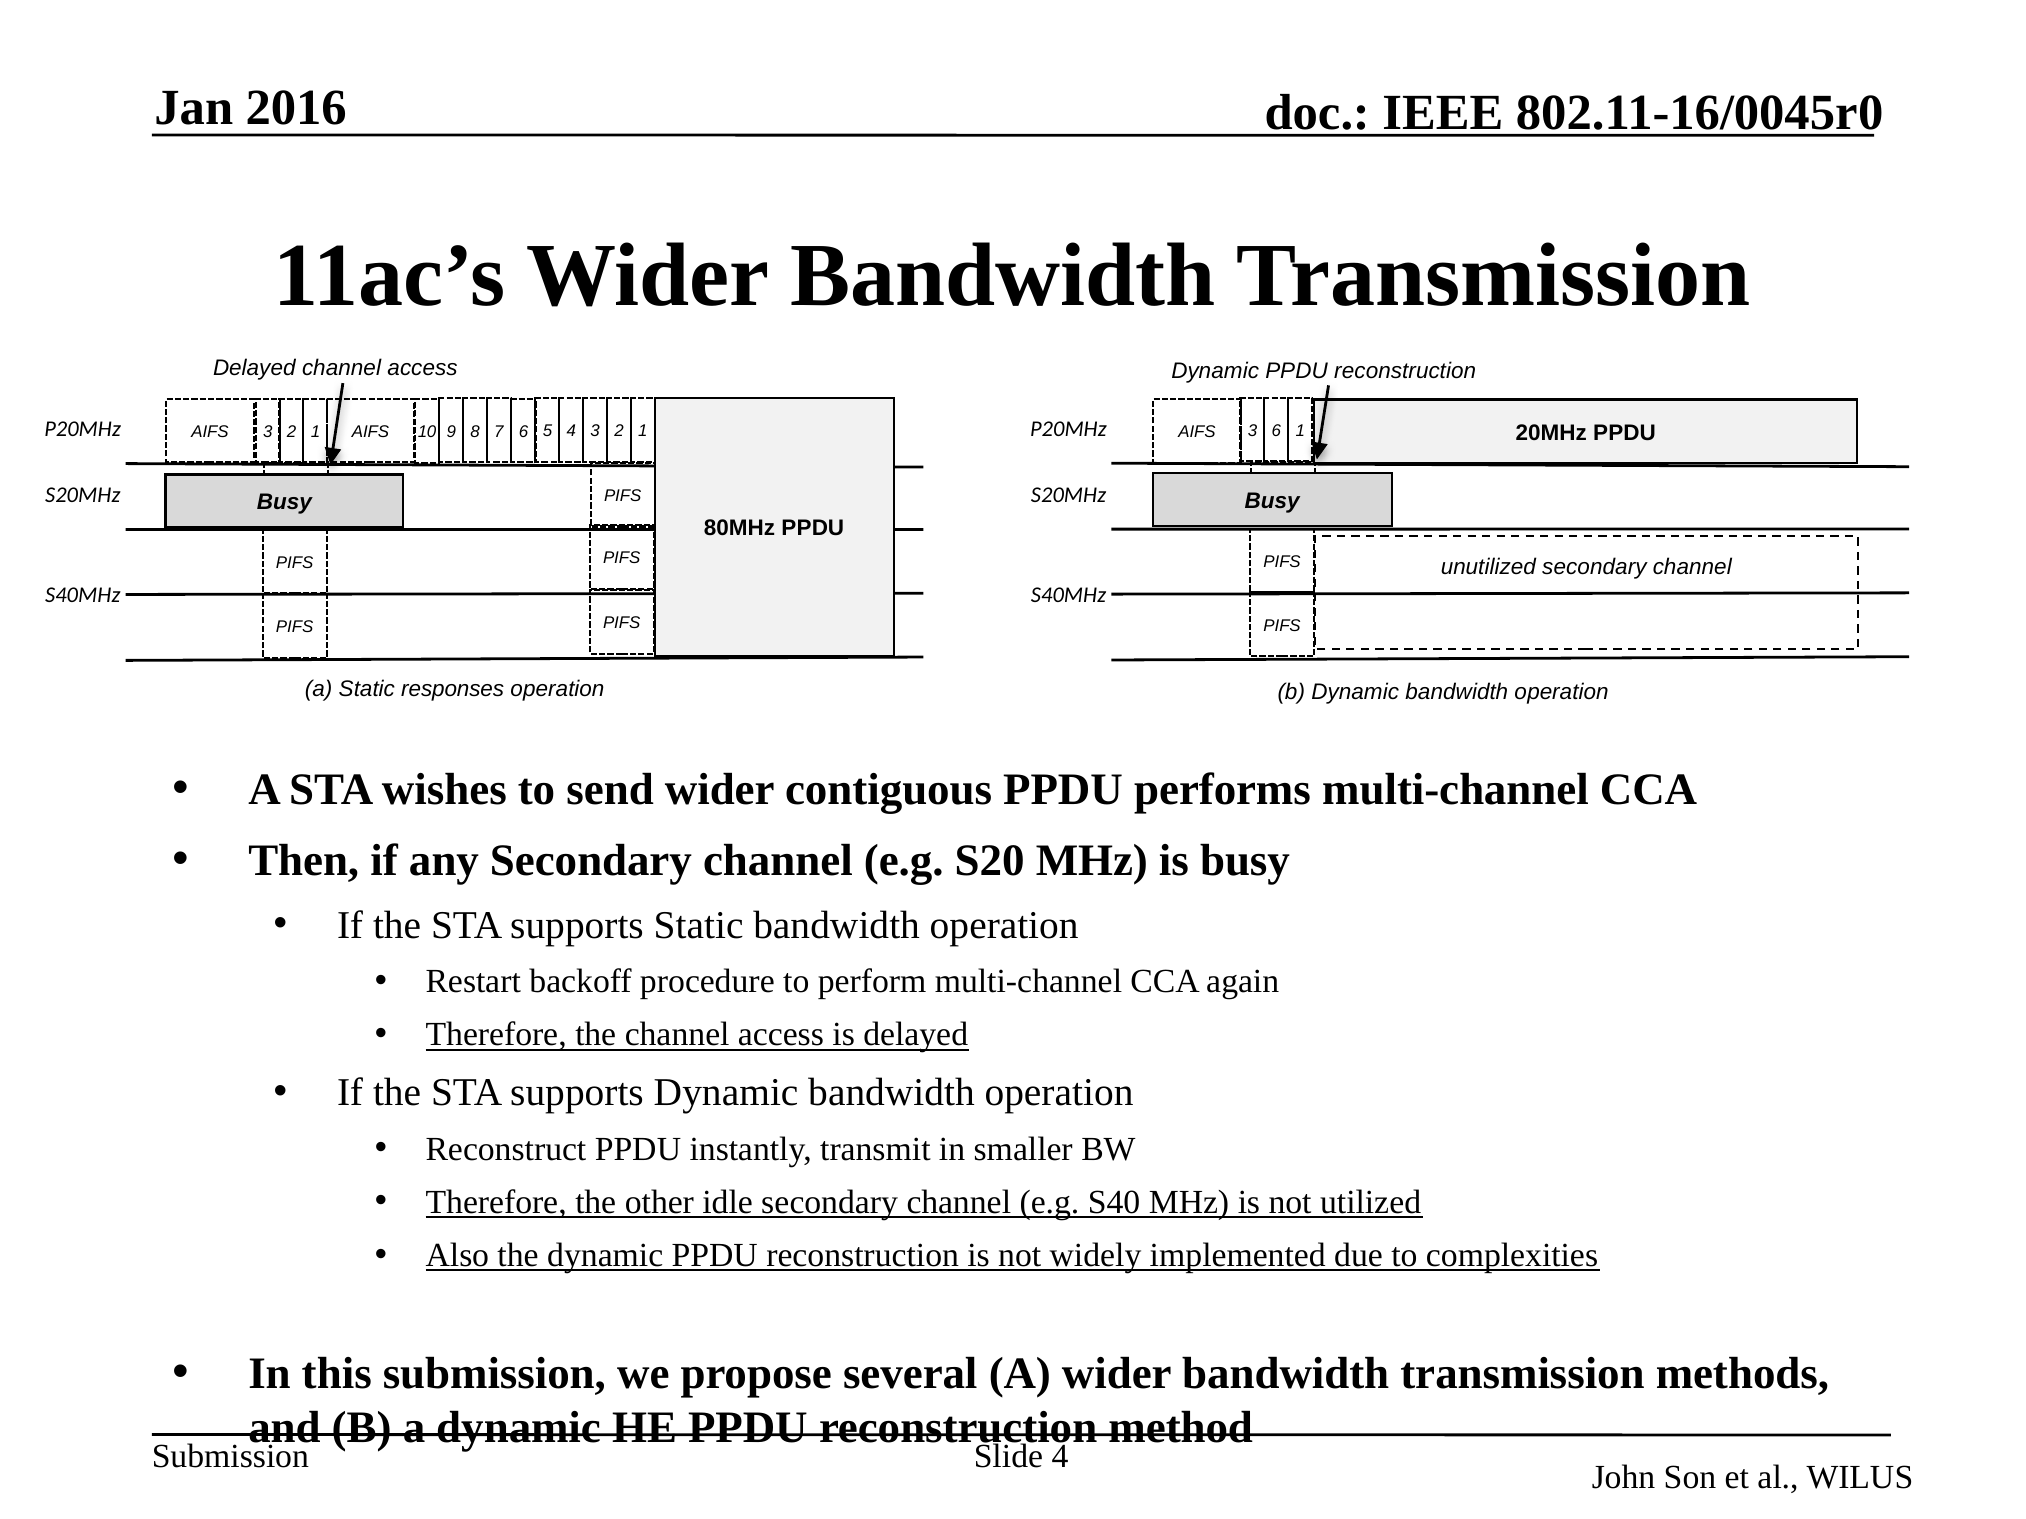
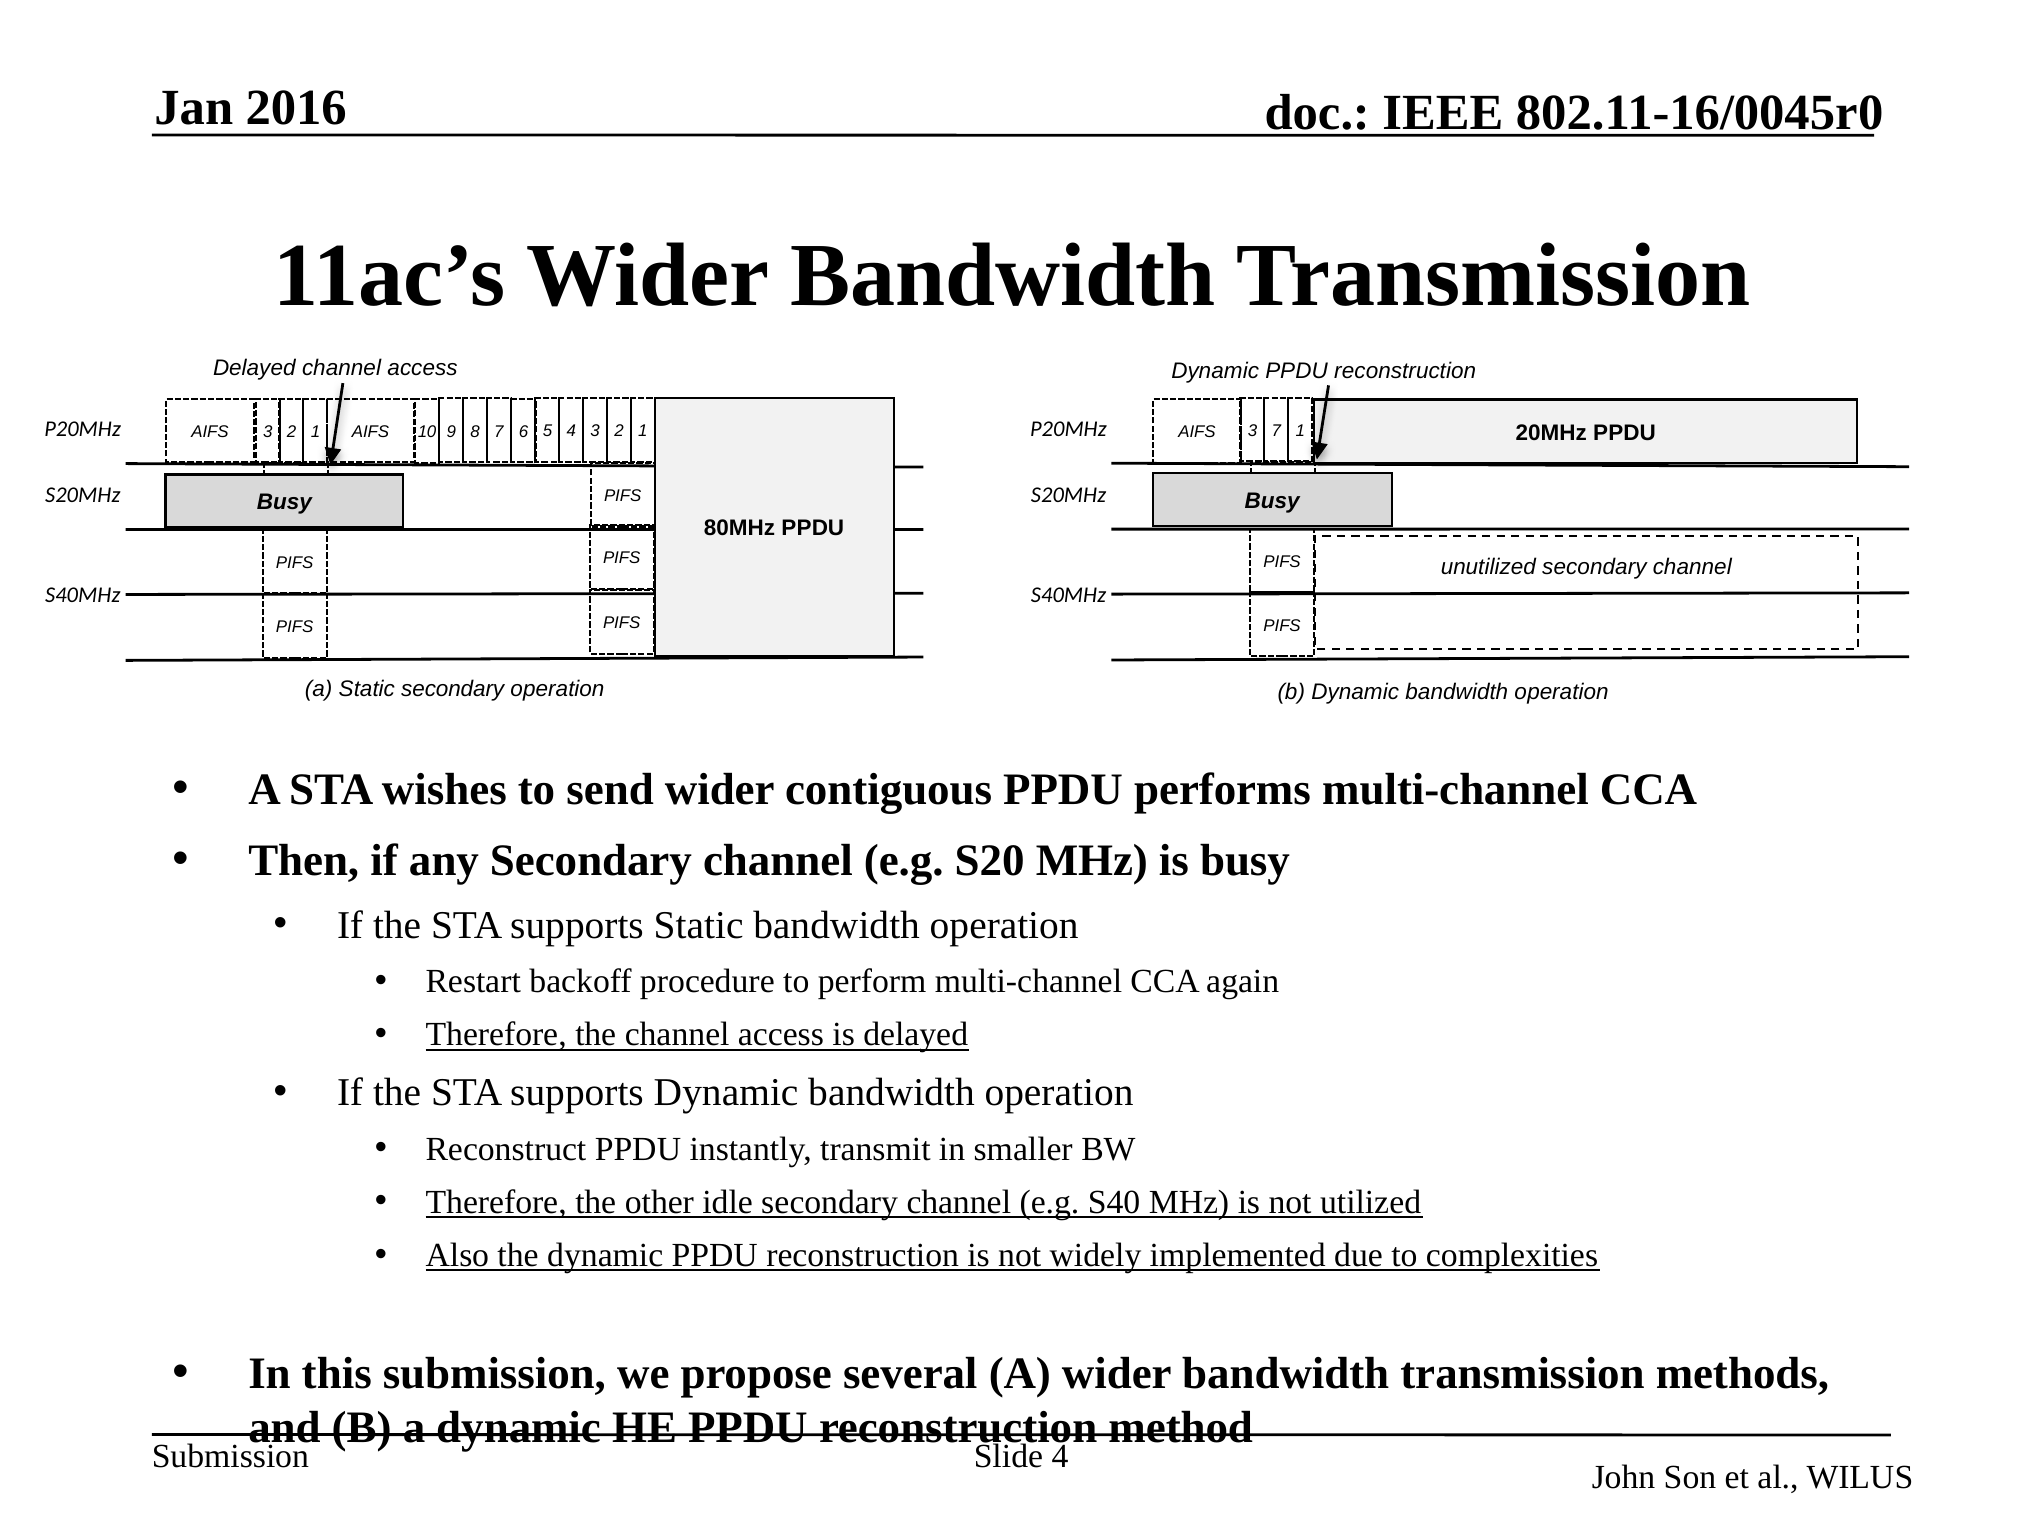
3 6: 6 -> 7 (1276, 431)
Static responses: responses -> secondary (453, 690)
